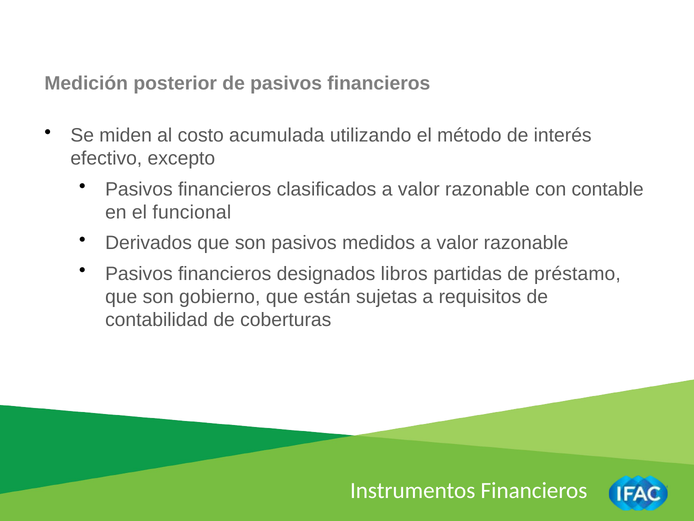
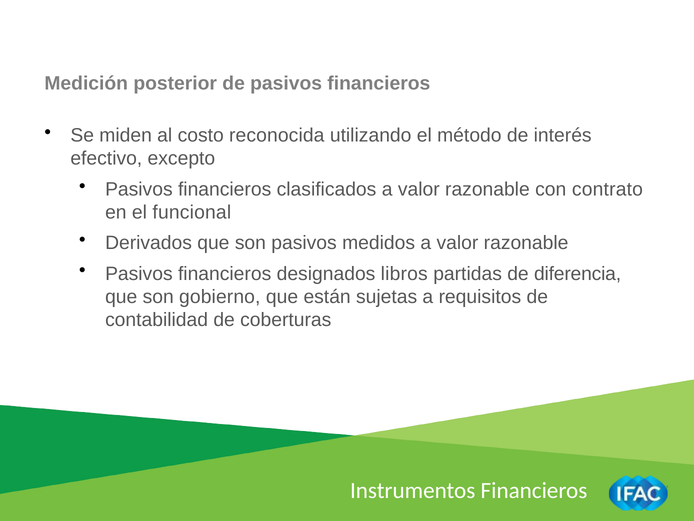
acumulada: acumulada -> reconocida (277, 135)
contable: contable -> contrato (607, 189)
préstamo: préstamo -> diferencia (578, 273)
